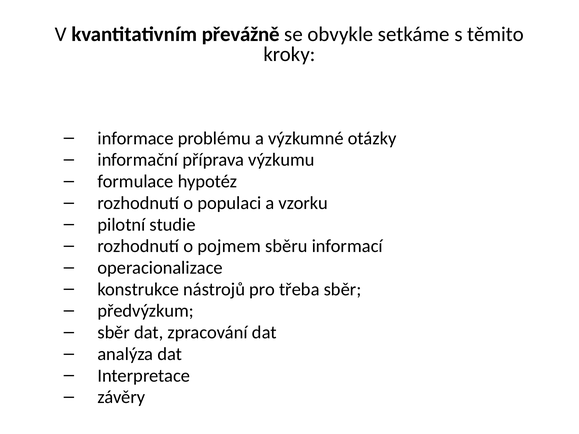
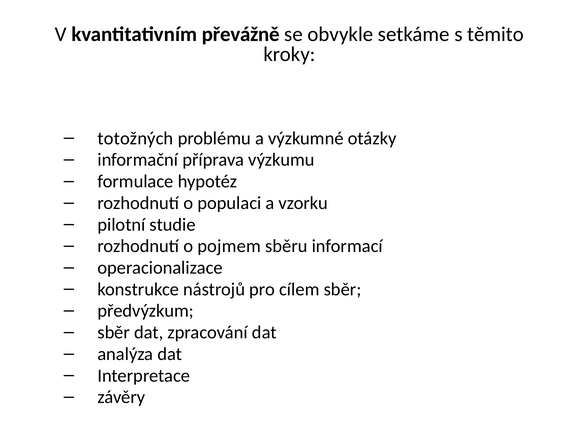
informace: informace -> totožných (135, 138)
třeba: třeba -> cílem (299, 289)
